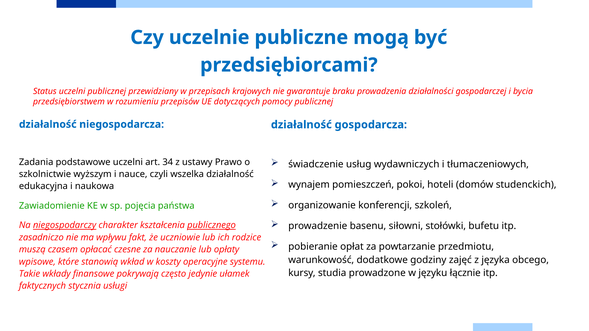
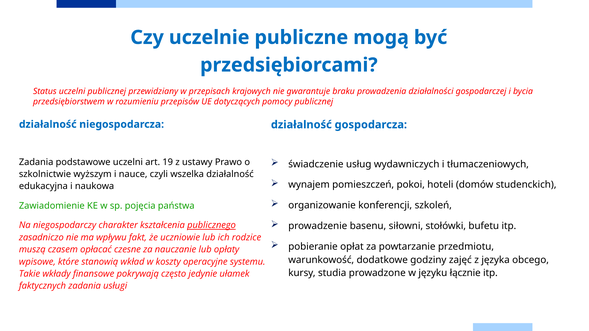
34: 34 -> 19 (168, 162)
niegospodarczy underline: present -> none (65, 225)
faktycznych stycznia: stycznia -> zadania (85, 286)
